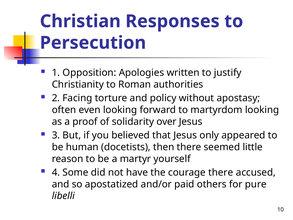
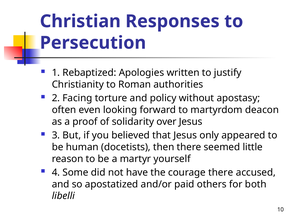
Opposition: Opposition -> Rebaptized (89, 73)
martyrdom looking: looking -> deacon (262, 110)
pure: pure -> both (256, 184)
